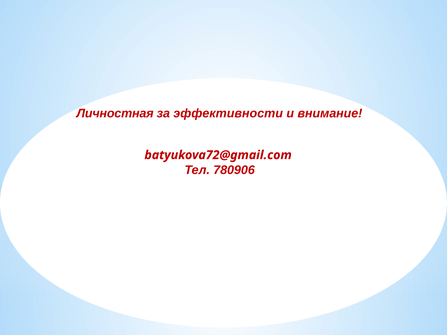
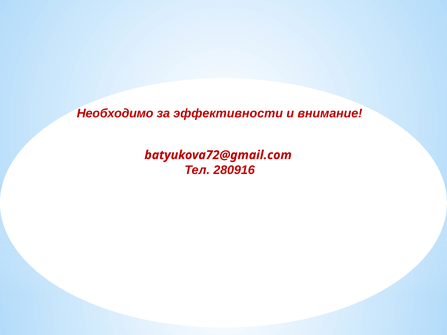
Личностная: Личностная -> Необходимо (115, 113)
780906: 780906 -> 280916 (234, 170)
